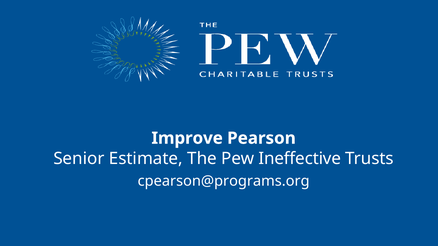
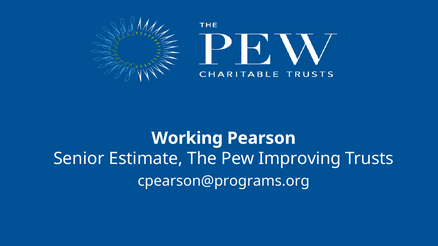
Improve: Improve -> Working (187, 138)
Ineffective: Ineffective -> Improving (300, 159)
